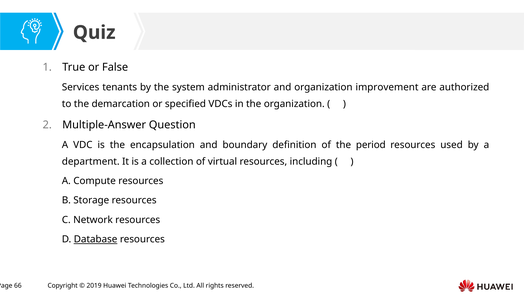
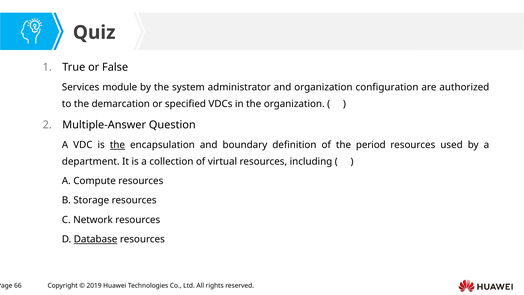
tenants: tenants -> module (120, 87)
improvement: improvement -> configuration (387, 87)
the underline: none -> present (117, 145)
